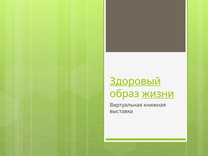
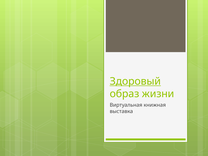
жизни underline: present -> none (158, 94)
